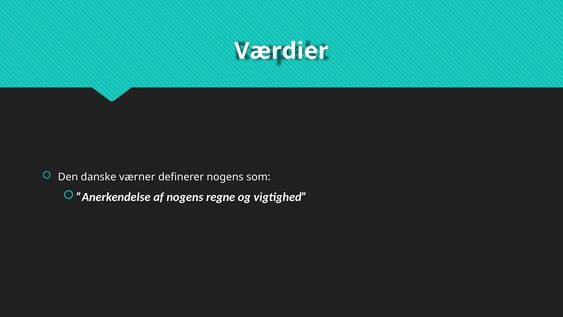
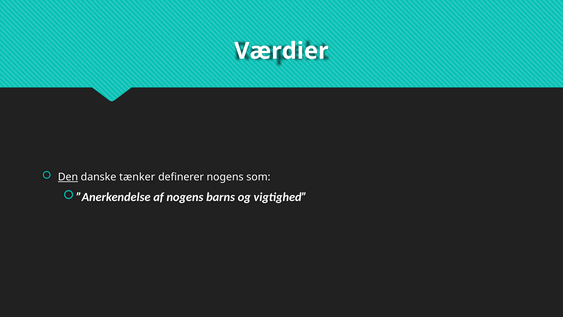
Den underline: none -> present (68, 177)
værner: værner -> tænker (137, 177)
regne: regne -> barns (221, 197)
